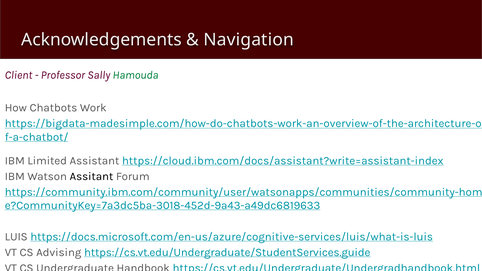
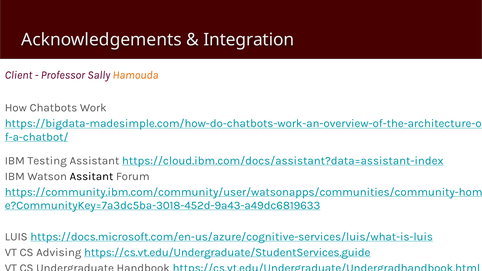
Navigation: Navigation -> Integration (249, 40)
Hamouda colour: green -> orange (135, 75)
Limited: Limited -> Testing (47, 161)
https://cloud.ibm.com/docs/assistant?write=assistant-index: https://cloud.ibm.com/docs/assistant?write=assistant-index -> https://cloud.ibm.com/docs/assistant?data=assistant-index (283, 161)
